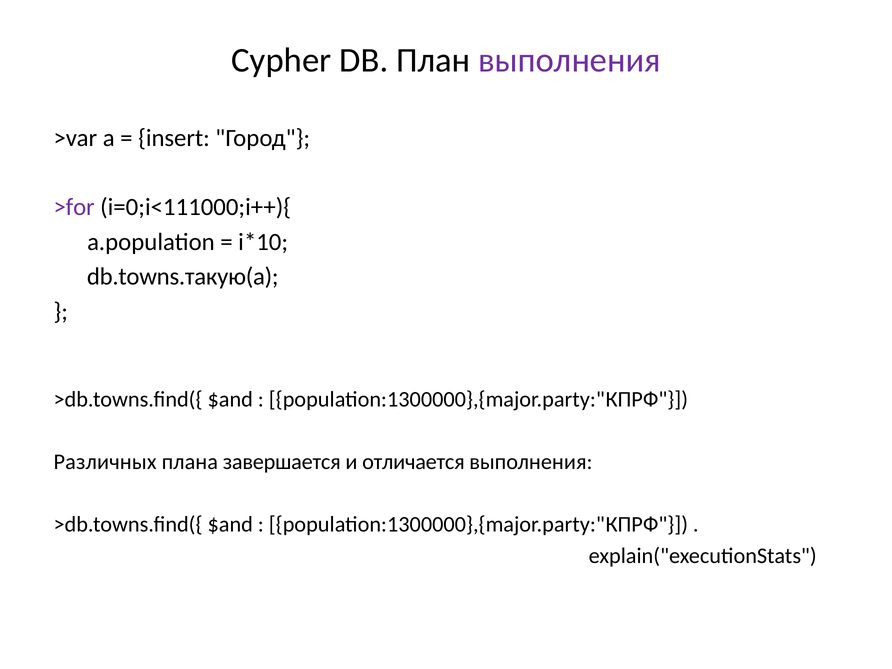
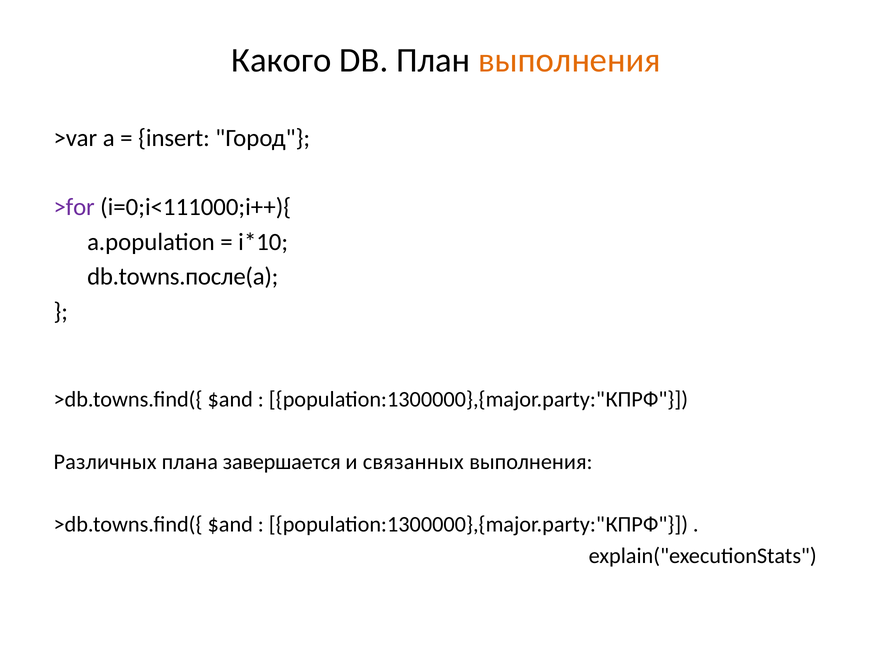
Cypher: Cypher -> Какого (281, 60)
выполнения colour: purple -> orange (569, 60)
db.towns.такую(a: db.towns.такую(a -> db.towns.после(a (183, 277)
отличается: отличается -> связанных (413, 462)
